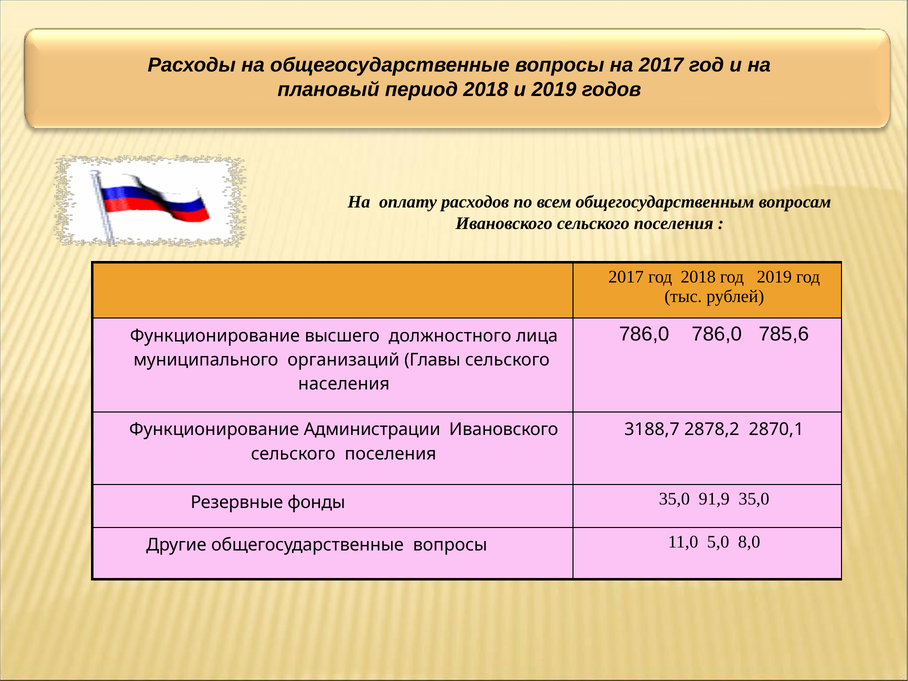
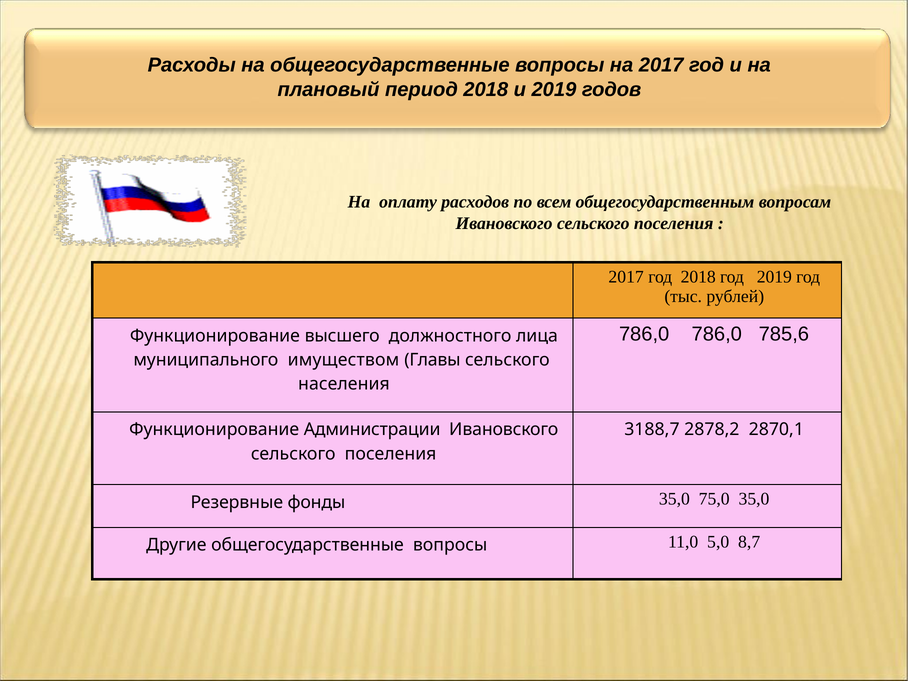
организаций: организаций -> имуществом (344, 360)
91,9: 91,9 -> 75,0 (714, 499)
8,0: 8,0 -> 8,7 (749, 542)
